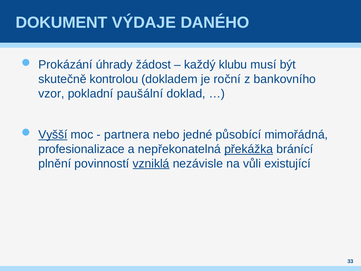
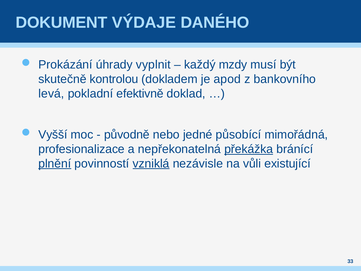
žádost: žádost -> vyplnit (153, 65)
klubu: klubu -> mzdy (233, 65)
roční: roční -> apod (227, 79)
vzor: vzor -> levá (51, 94)
paušální: paušální -> efektivně (140, 94)
Vyšší underline: present -> none (53, 135)
partnera: partnera -> původně (127, 135)
plnění underline: none -> present (55, 163)
